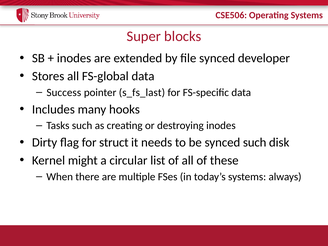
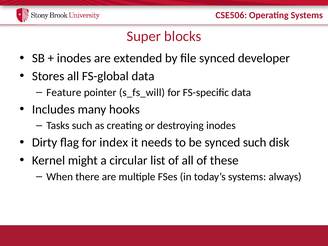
Success: Success -> Feature (64, 92)
s_fs_last: s_fs_last -> s_fs_will (142, 92)
struct: struct -> index (114, 142)
